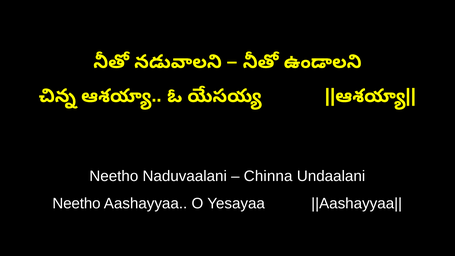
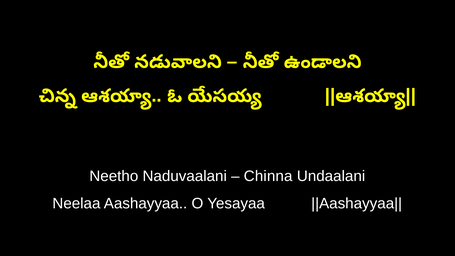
Neetho: Neetho -> Neelaa (76, 204)
